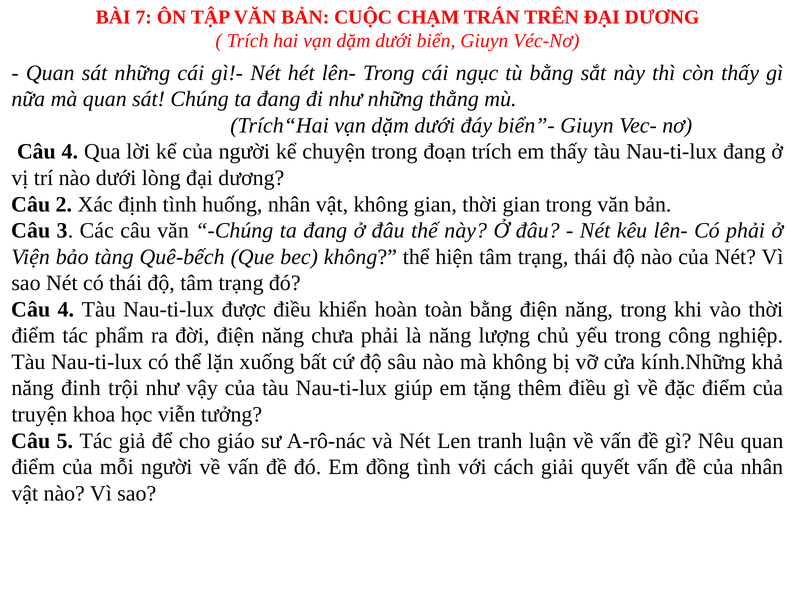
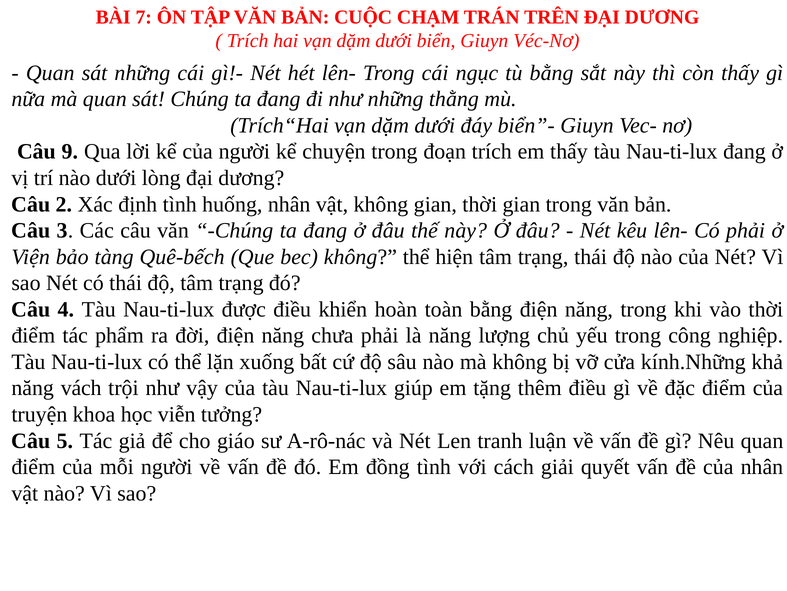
4: 4 -> 9 (70, 152)
đinh: đinh -> vách (81, 388)
